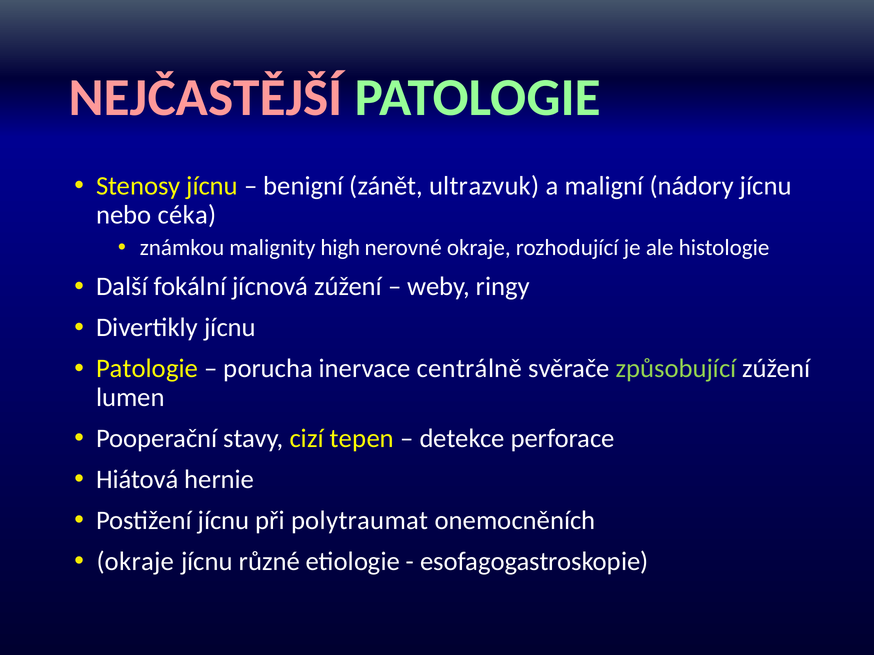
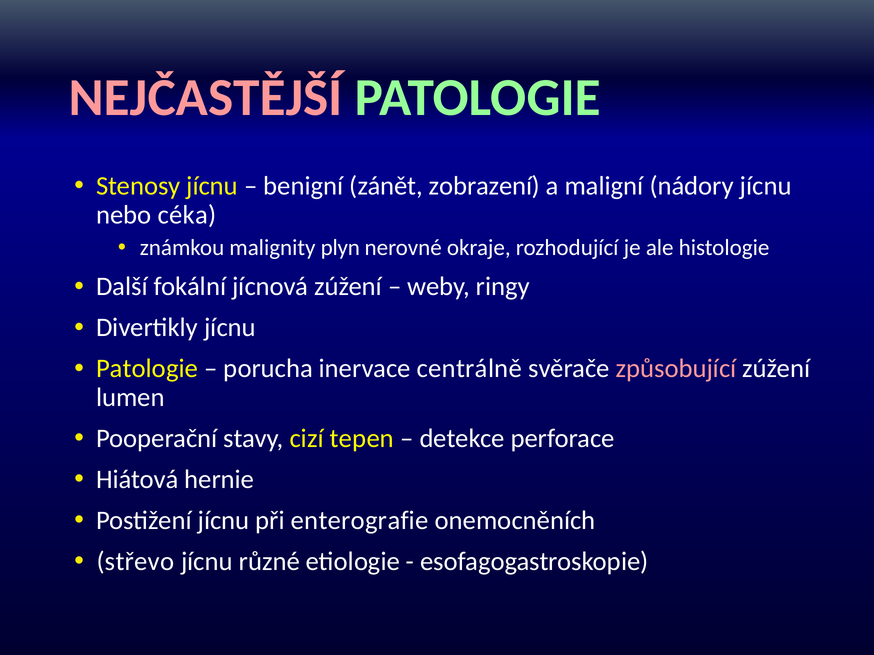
ultrazvuk: ultrazvuk -> zobrazení (485, 186)
high: high -> plyn (340, 248)
způsobující colour: light green -> pink (676, 369)
polytraumat: polytraumat -> enterografie (360, 521)
okraje: okraje -> střevo (135, 562)
